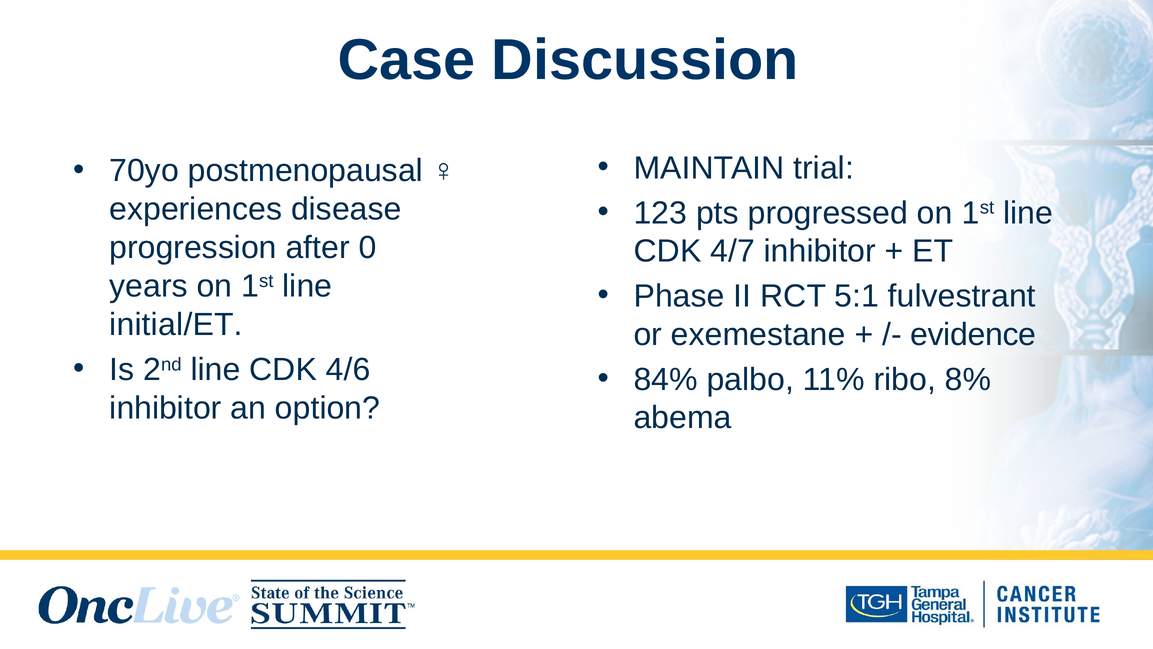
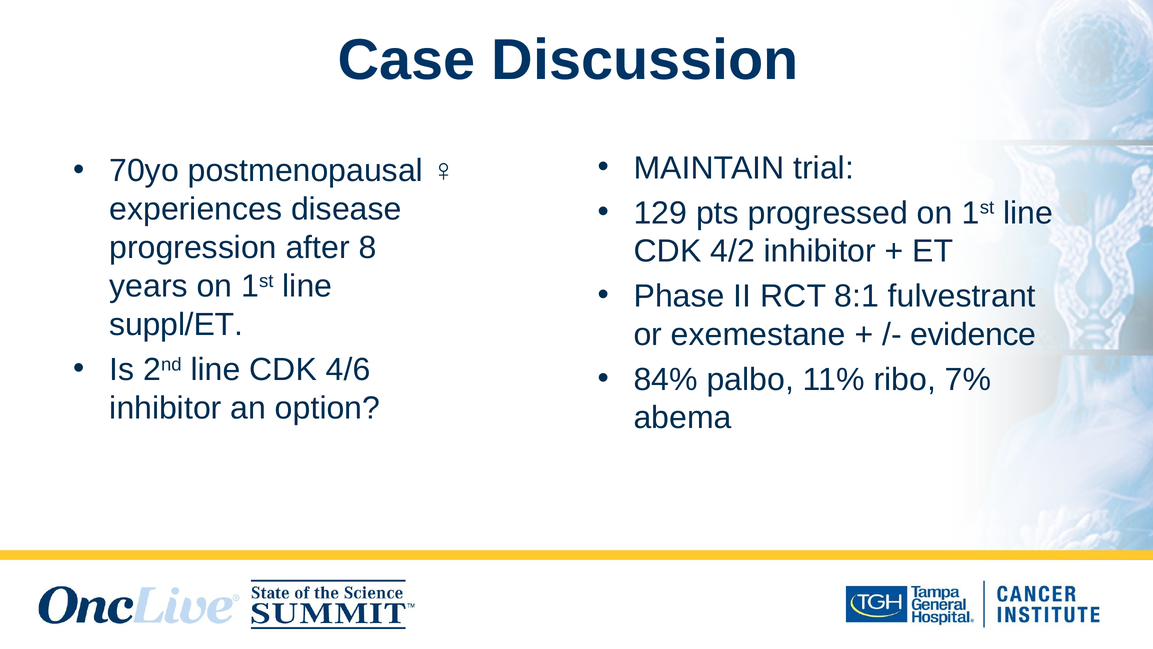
123: 123 -> 129 (660, 213)
0: 0 -> 8 (368, 248)
4/7: 4/7 -> 4/2 (733, 251)
5:1: 5:1 -> 8:1 (857, 296)
initial/ET: initial/ET -> suppl/ET (176, 325)
8%: 8% -> 7% (968, 380)
